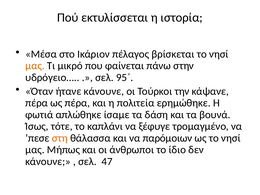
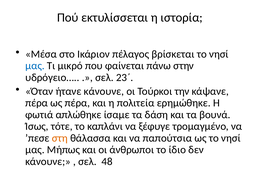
μας colour: orange -> blue (35, 66)
95΄: 95΄ -> 23΄ (125, 77)
παρόμοιων: παρόμοιων -> παπούτσια (167, 138)
47: 47 -> 48 (107, 161)
